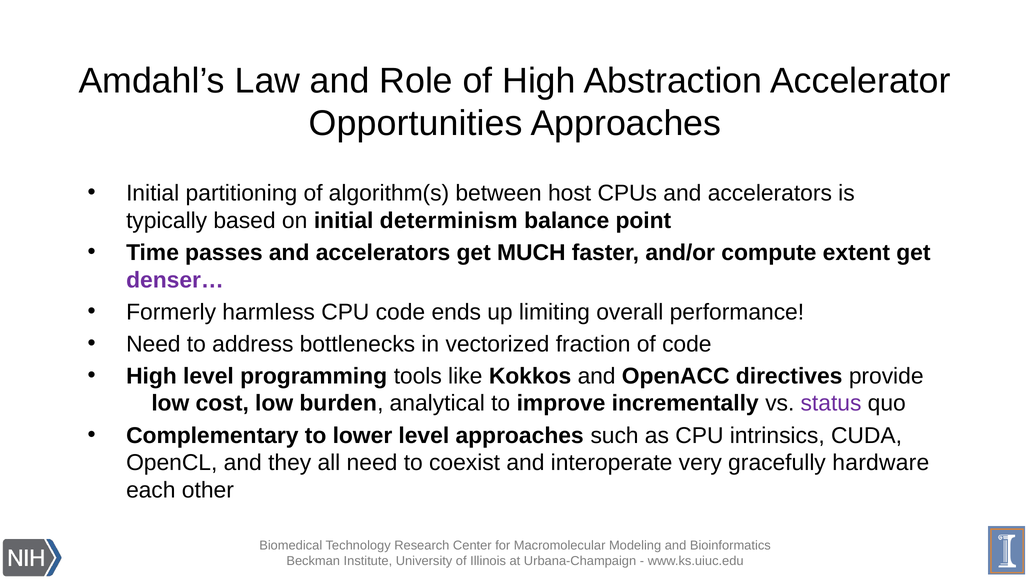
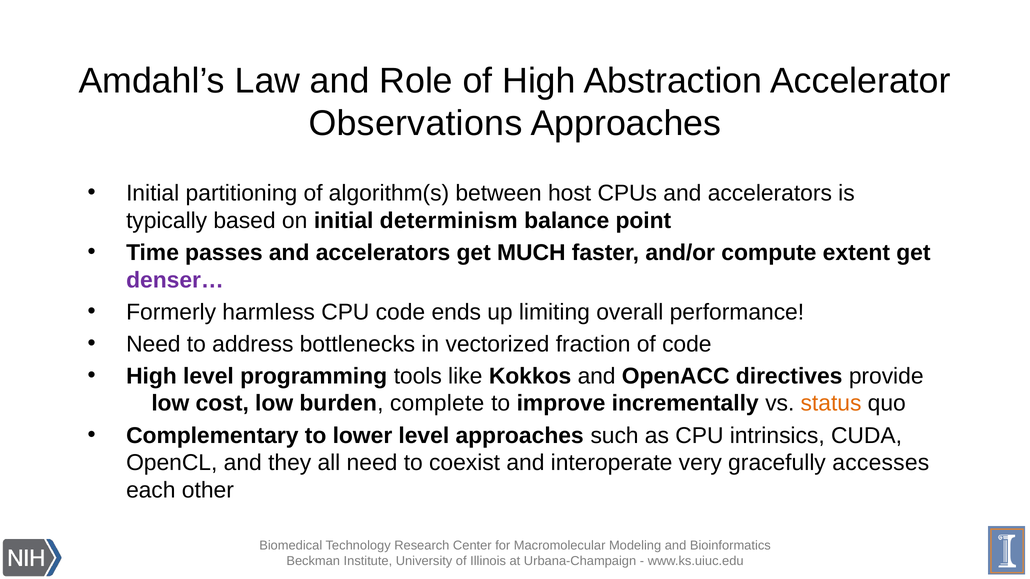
Opportunities: Opportunities -> Observations (416, 124)
analytical: analytical -> complete (437, 404)
status colour: purple -> orange (831, 404)
hardware: hardware -> accesses (881, 463)
